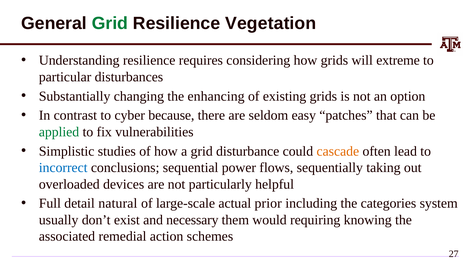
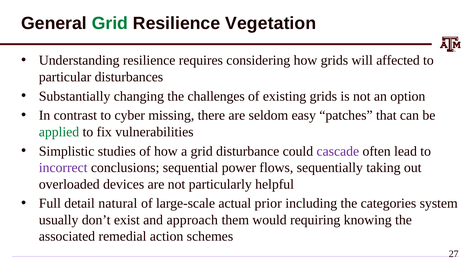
extreme: extreme -> affected (398, 60)
enhancing: enhancing -> challenges (216, 96)
because: because -> missing (171, 115)
cascade colour: orange -> purple (338, 151)
incorrect colour: blue -> purple (63, 168)
necessary: necessary -> approach (192, 220)
